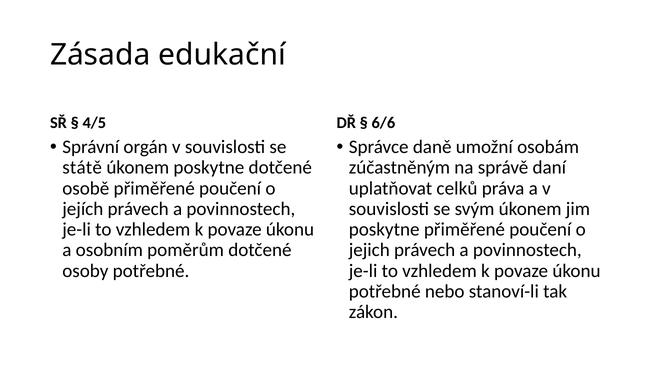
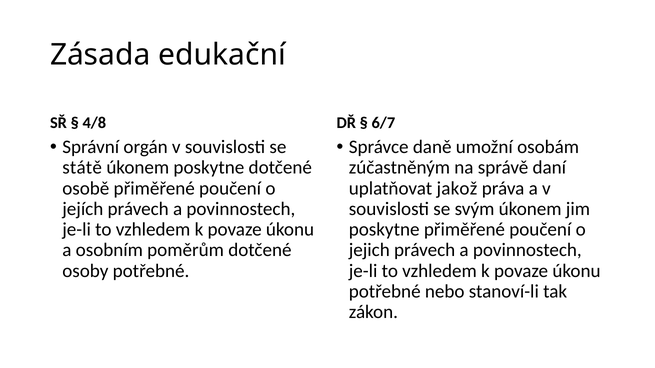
4/5: 4/5 -> 4/8 (94, 123)
6/6: 6/6 -> 6/7 (383, 123)
celků: celků -> jakož (457, 189)
